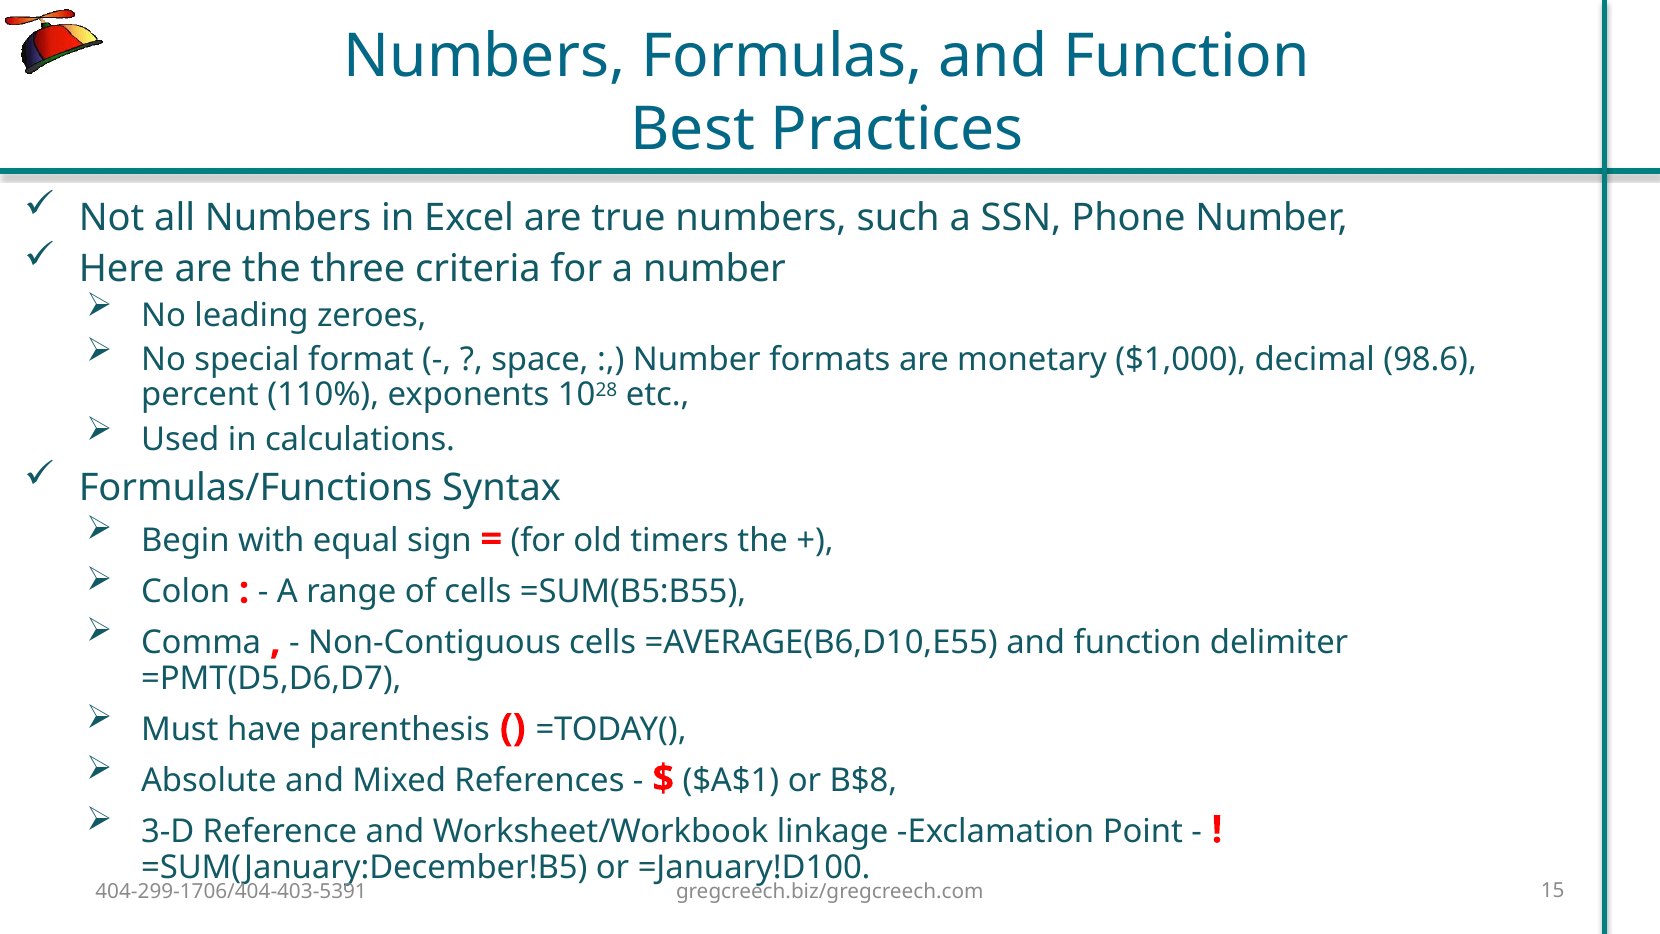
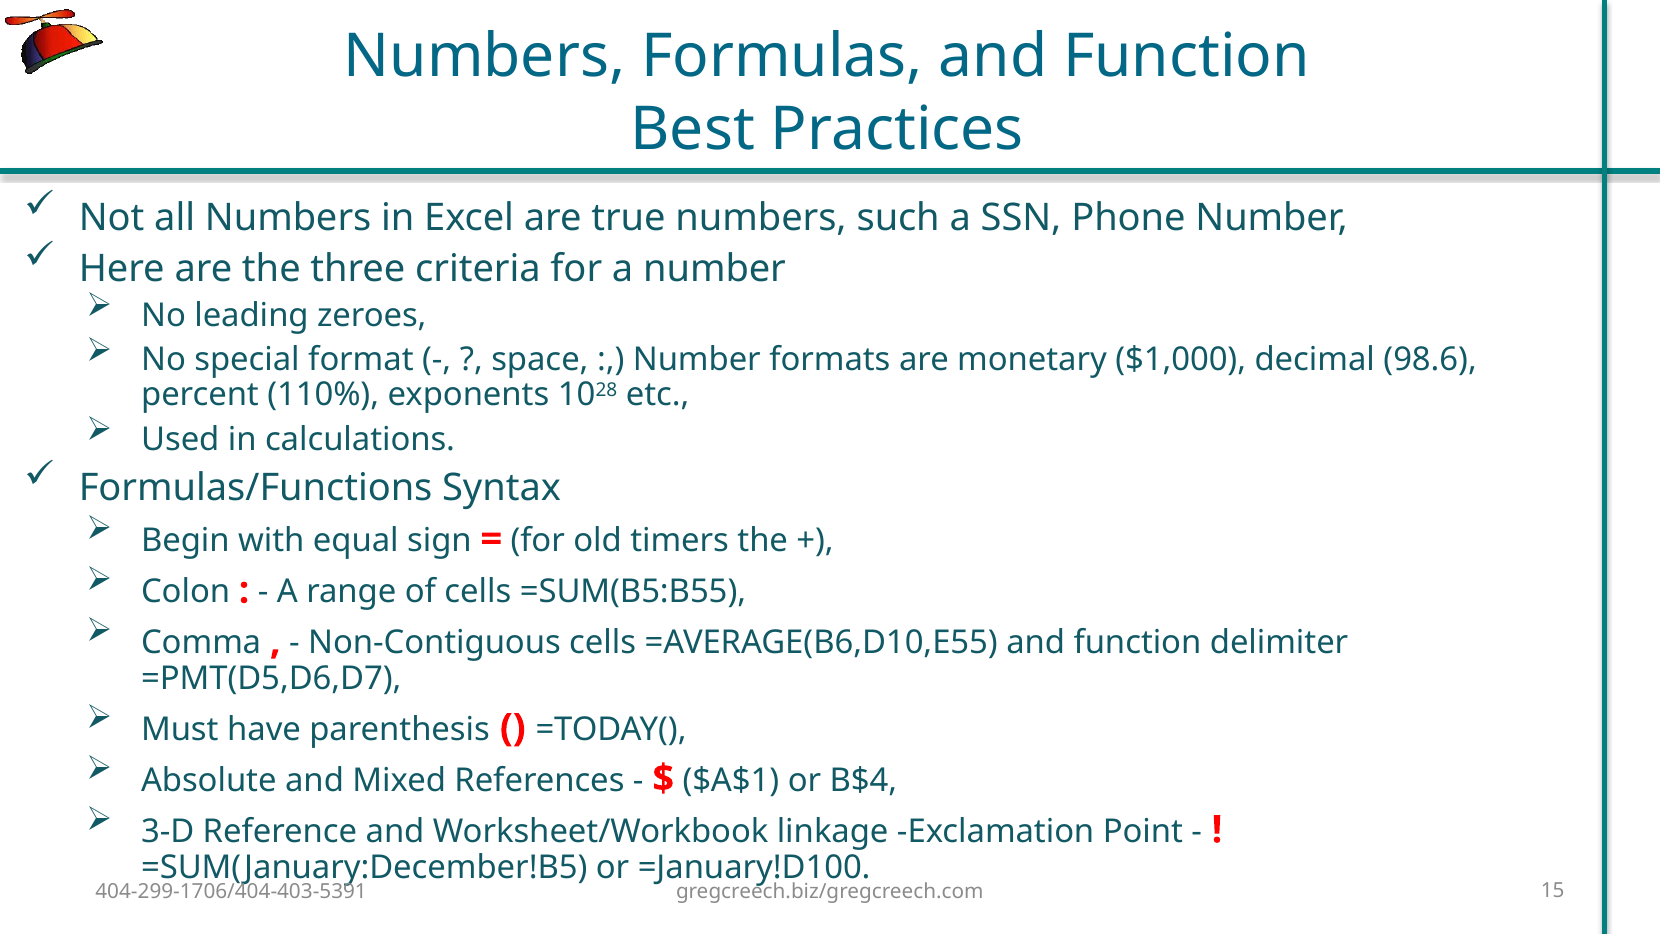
B$8: B$8 -> B$4 (863, 780)
